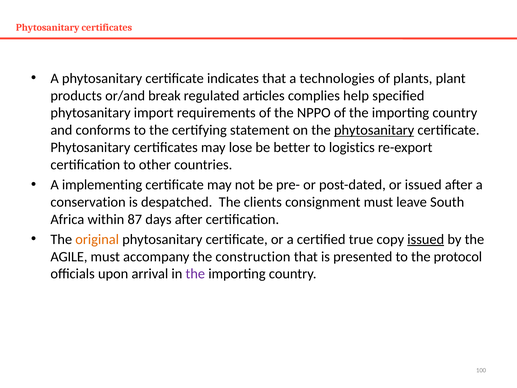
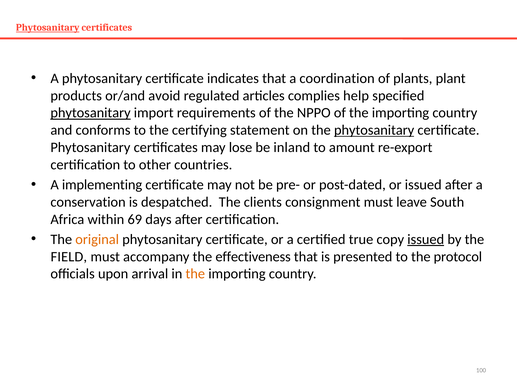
Phytosanitary underline: none -> present (48, 28)
technologies: technologies -> coordination (337, 78)
break: break -> avoid (164, 96)
phytosanitary underline: none -> present (91, 113)
better: better -> inland (292, 147)
logistics: logistics -> amount (352, 147)
87: 87 -> 69 (135, 219)
AGILE: AGILE -> FIELD (69, 256)
construction: construction -> effectiveness (253, 256)
the colour: purple -> orange (195, 274)
